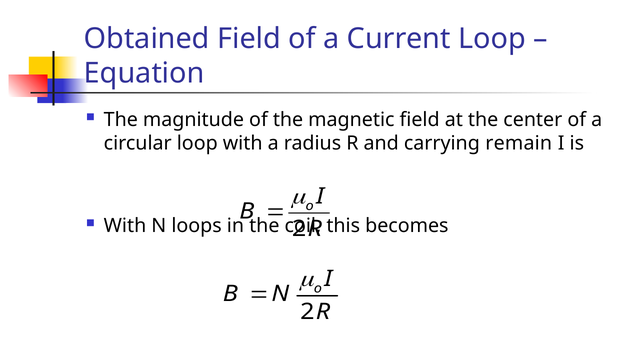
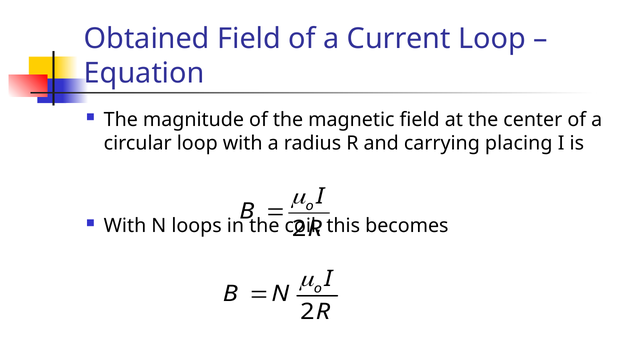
remain: remain -> placing (519, 143)
